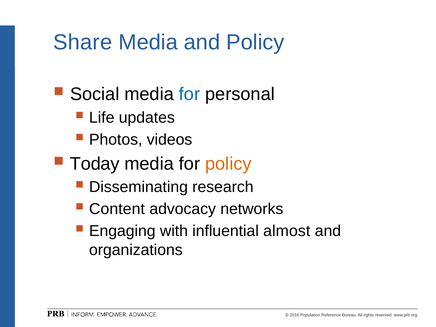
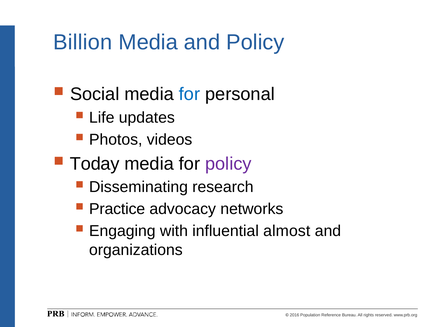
Share: Share -> Billion (83, 42)
policy colour: orange -> purple (228, 164)
Content: Content -> Practice (117, 209)
